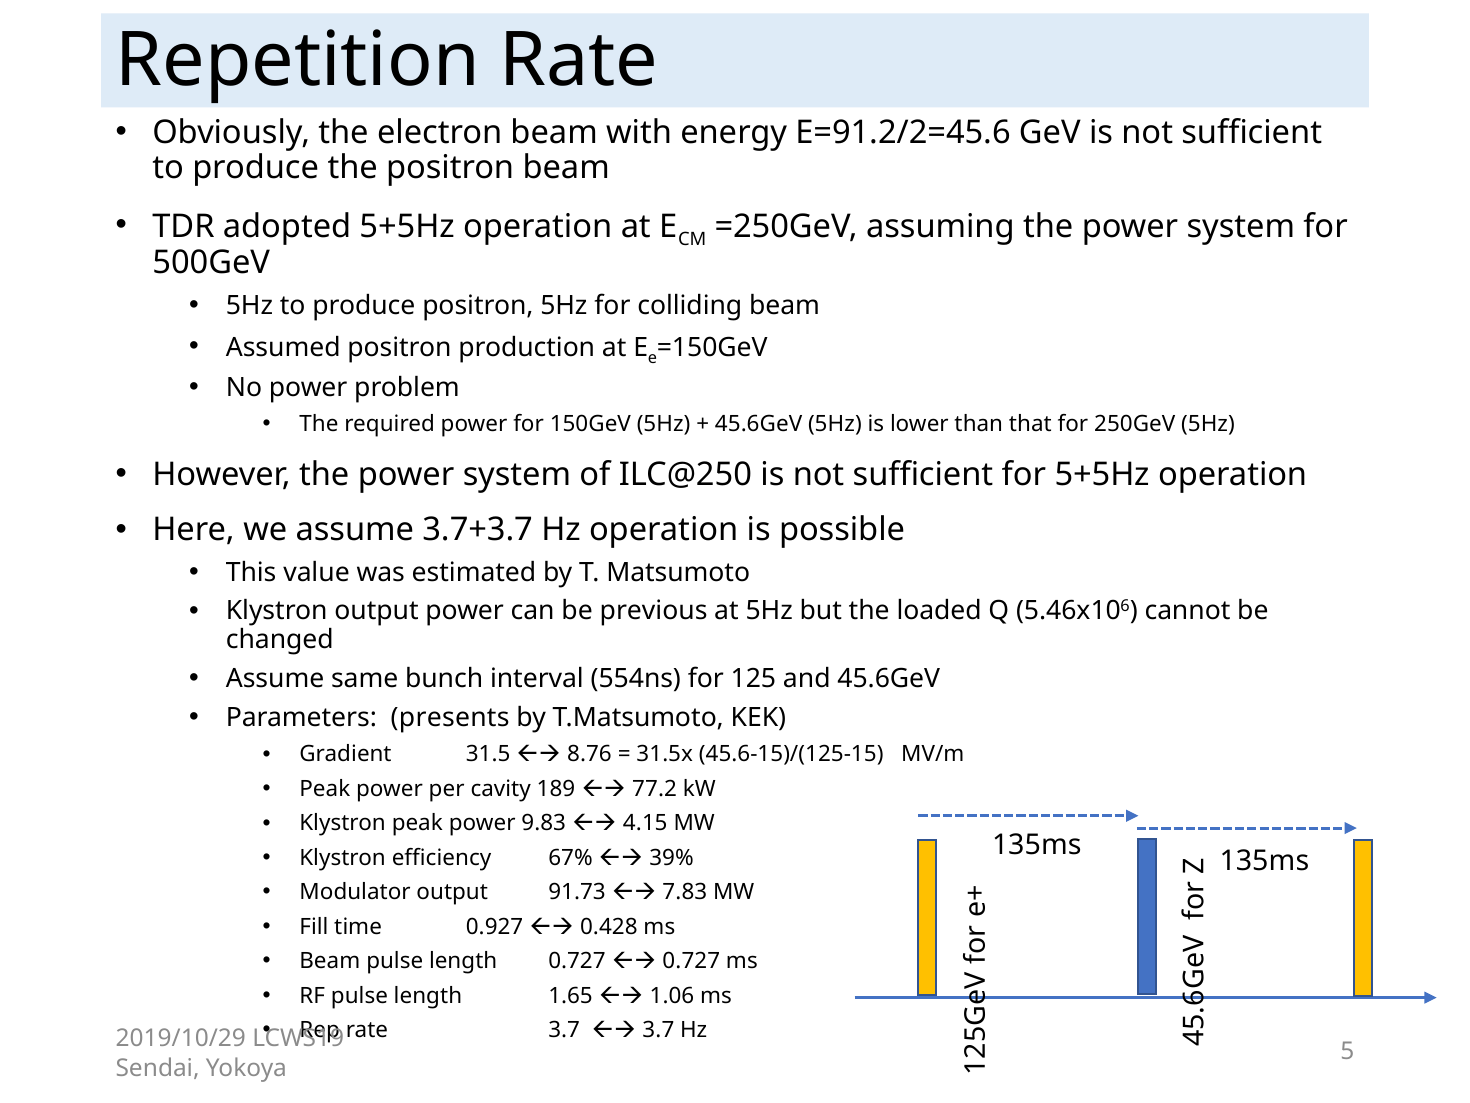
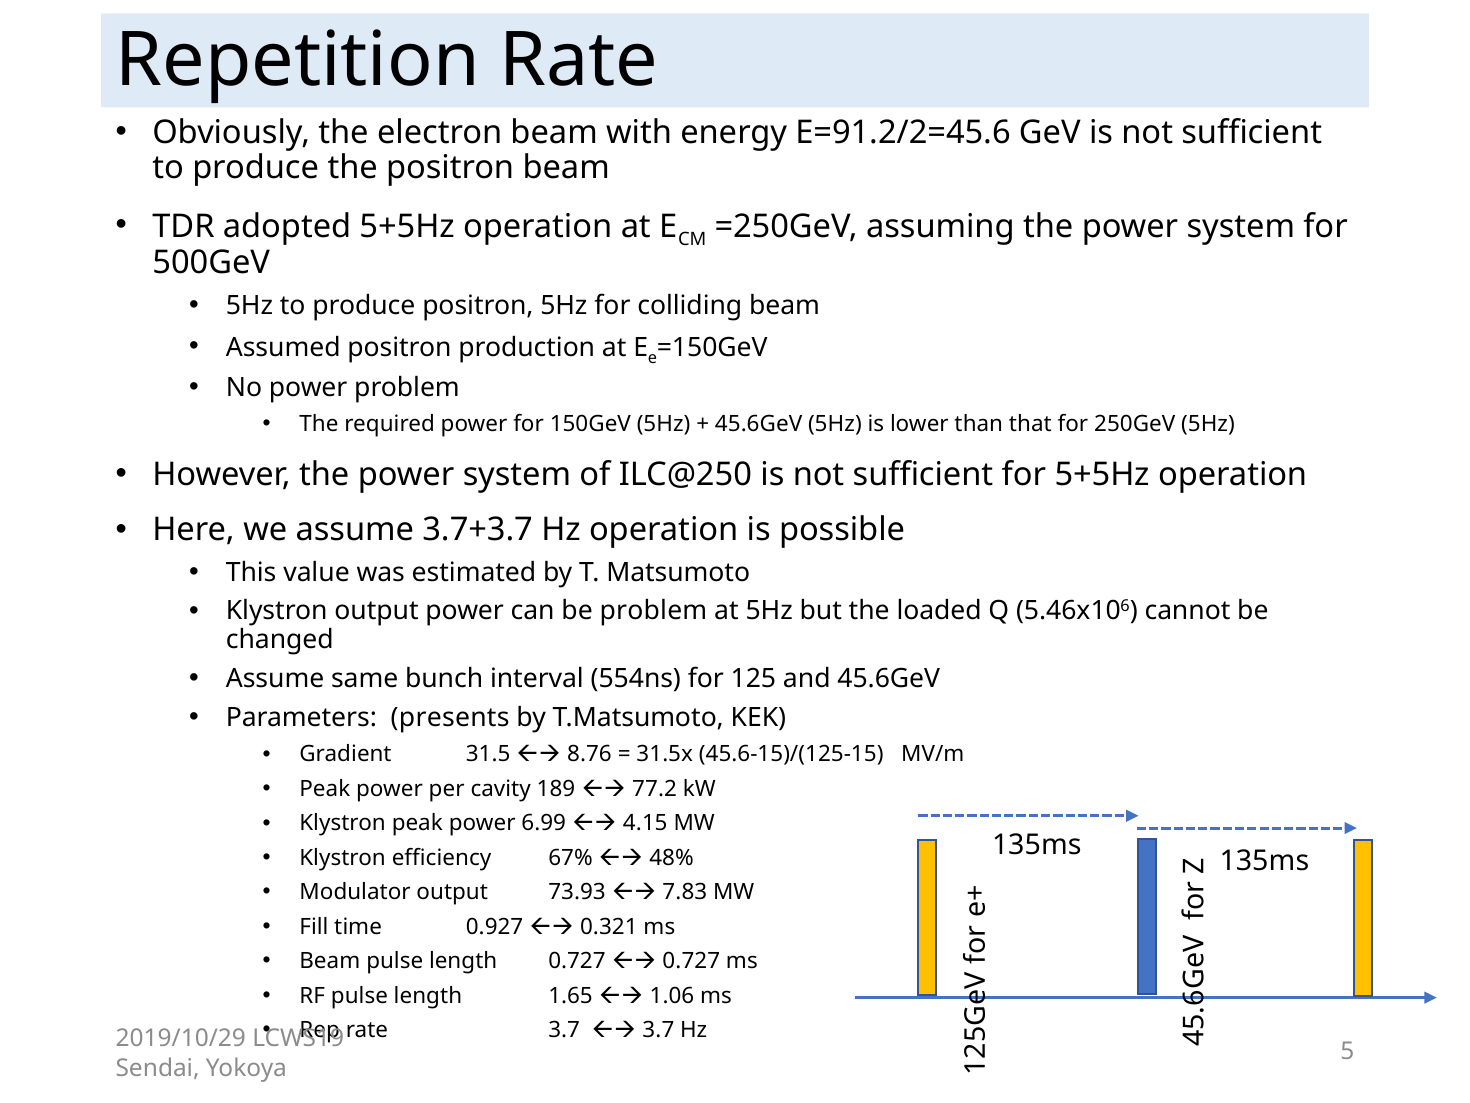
be previous: previous -> problem (654, 611)
9.83: 9.83 -> 6.99 (544, 823)
39%: 39% -> 48% (672, 857)
91.73: 91.73 -> 73.93 (577, 892)
0.428: 0.428 -> 0.321 (609, 926)
